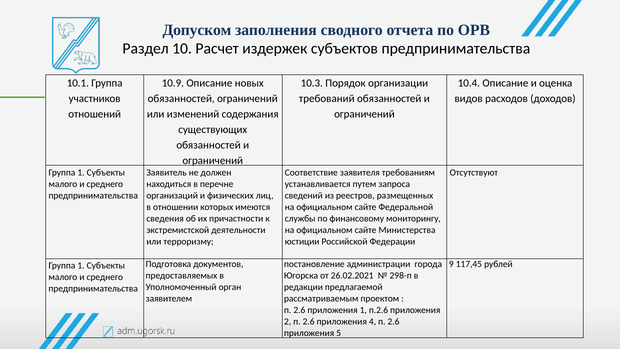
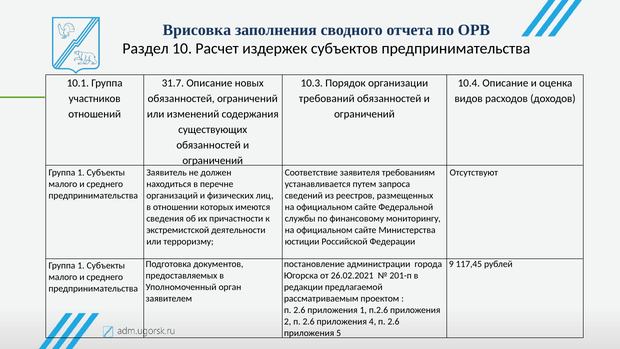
Допуском: Допуском -> Врисовка (197, 30)
10.9: 10.9 -> 31.7 (173, 83)
298-п: 298-п -> 201-п (401, 276)
